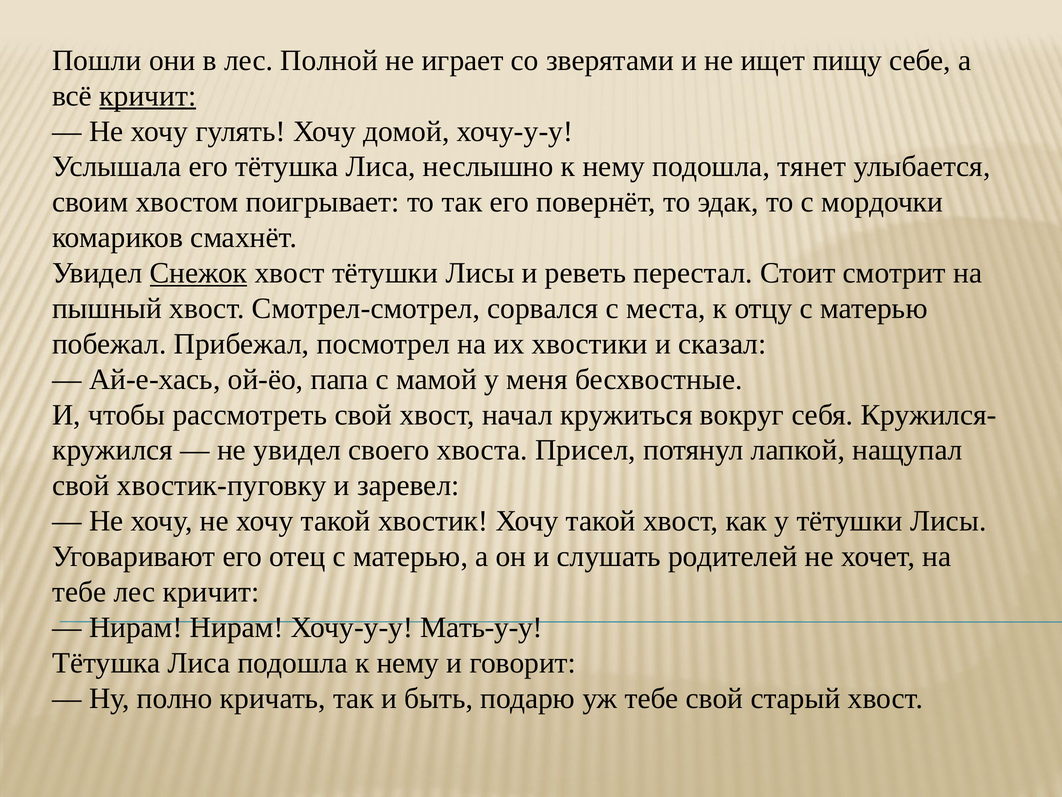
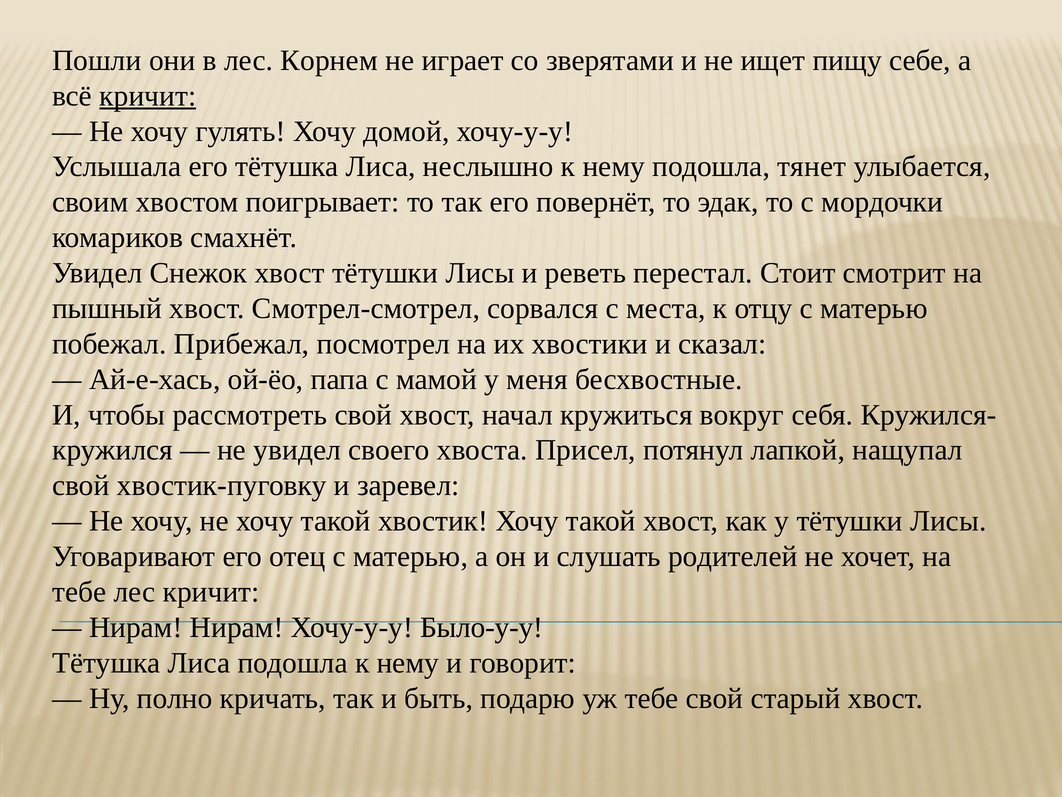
Полной: Полной -> Корнем (329, 60)
Снежок underline: present -> none (199, 273)
Мать-у-у: Мать-у-у -> Было-у-у (482, 627)
